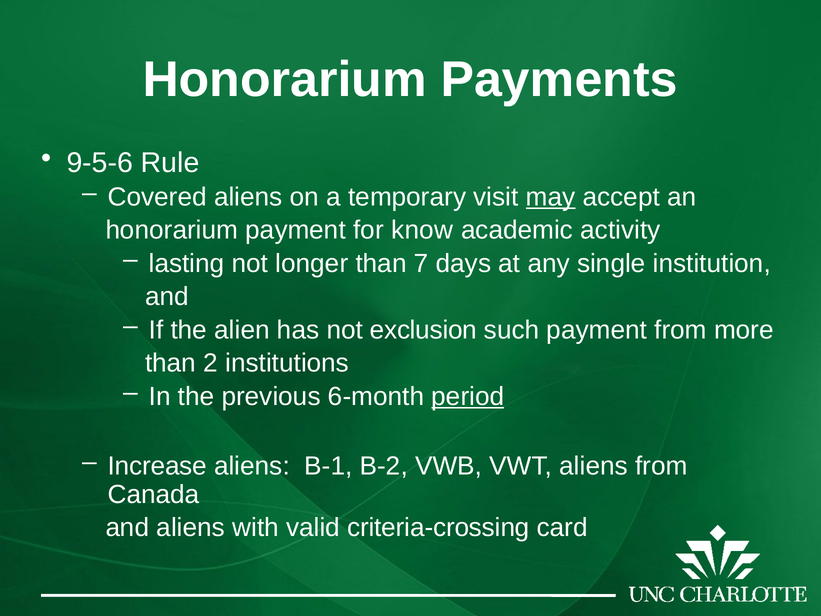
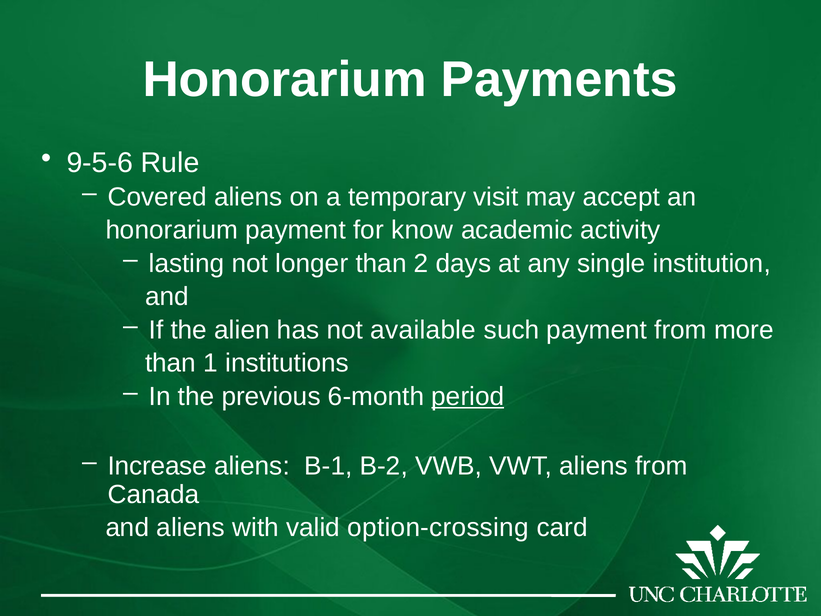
may underline: present -> none (551, 197)
7: 7 -> 2 (421, 263)
exclusion: exclusion -> available (423, 330)
2: 2 -> 1 (211, 363)
criteria-crossing: criteria-crossing -> option-crossing (438, 527)
